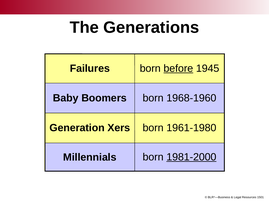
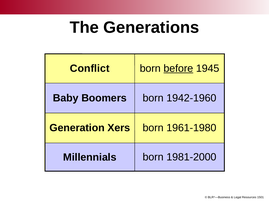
Failures: Failures -> Conflict (90, 68)
1968-1960: 1968-1960 -> 1942-1960 (191, 98)
1981-2000 underline: present -> none (191, 157)
